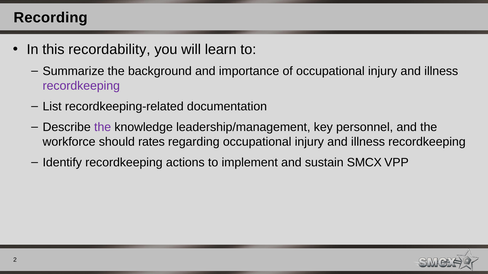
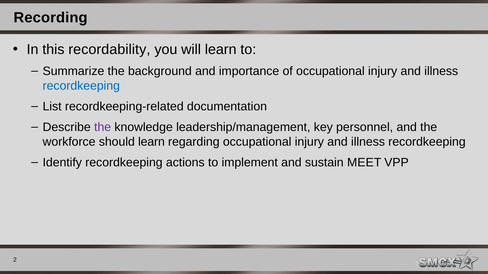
recordkeeping colour: purple -> blue (81, 86)
should rates: rates -> learn (151, 142)
SMCX: SMCX -> MEET (364, 163)
